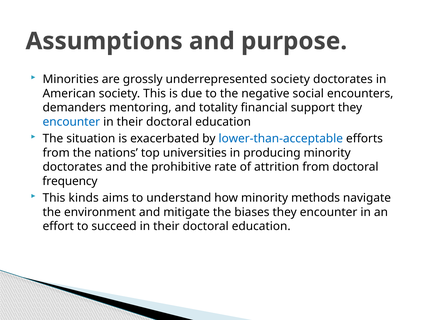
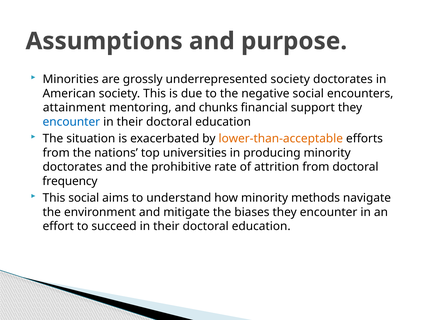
demanders: demanders -> attainment (74, 108)
totality: totality -> chunks (218, 108)
lower-than-acceptable colour: blue -> orange (281, 139)
This kinds: kinds -> social (84, 198)
